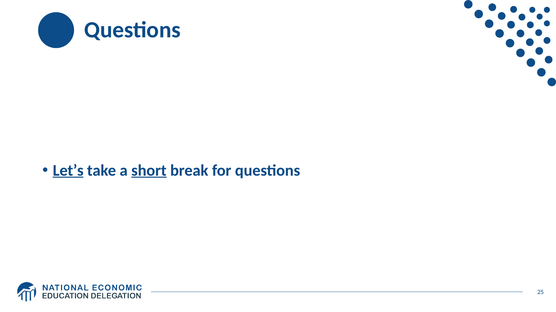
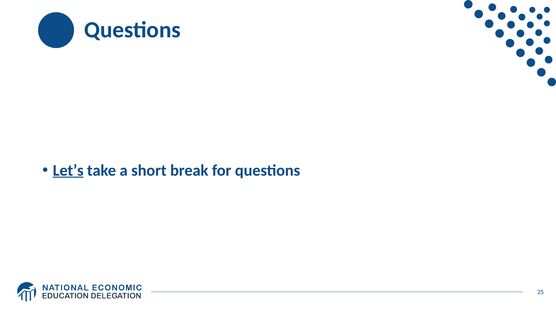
short underline: present -> none (149, 171)
